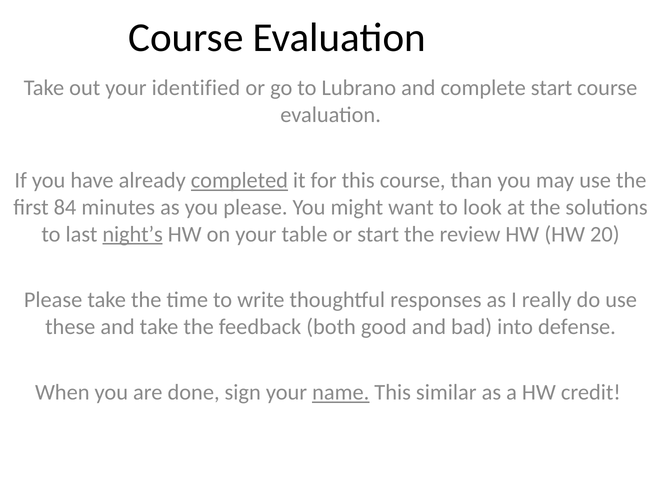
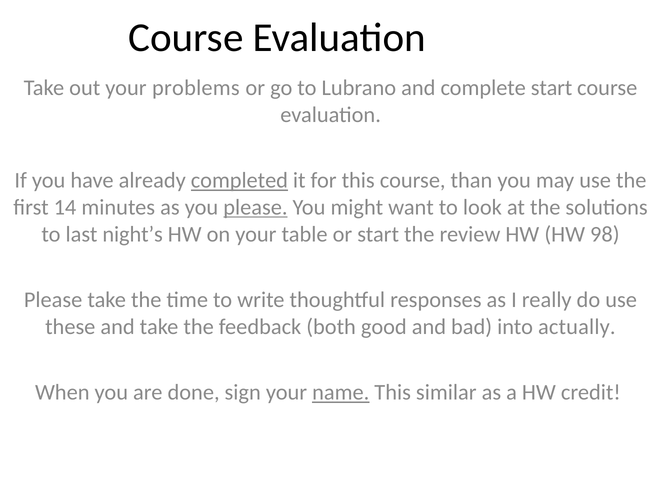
identified: identified -> problems (196, 88)
84: 84 -> 14 (65, 207)
please underline: none -> present (255, 207)
night’s underline: present -> none (133, 234)
20: 20 -> 98 (605, 234)
defense: defense -> actually (577, 327)
